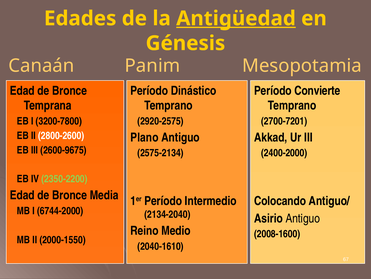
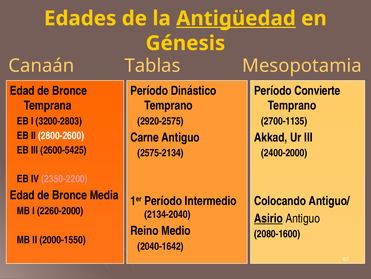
Panim: Panim -> Tablas (153, 66)
2700-7201: 2700-7201 -> 2700-1135 (284, 121)
3200-7800: 3200-7800 -> 3200-2803 (59, 121)
Plano: Plano -> Carne (145, 137)
2600-9675: 2600-9675 -> 2600-5425 (63, 150)
2350-2200 colour: light green -> pink (64, 179)
6744-2000: 6744-2000 -> 2260-2000 (60, 210)
Asirio underline: none -> present (268, 218)
2008-1600: 2008-1600 -> 2080-1600 (277, 233)
2040-1610: 2040-1610 -> 2040-1642 (161, 246)
